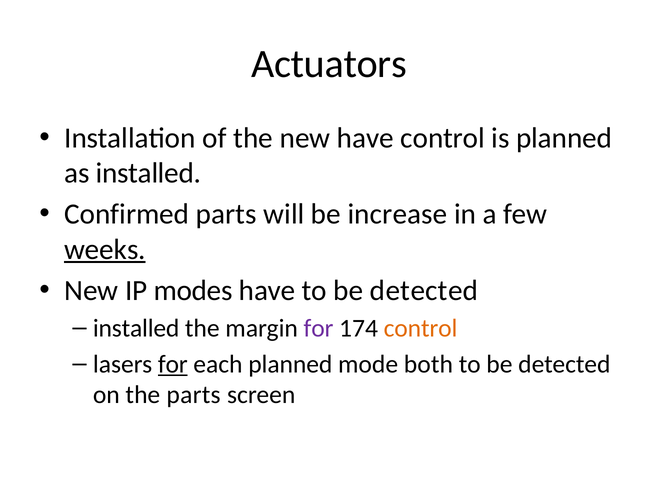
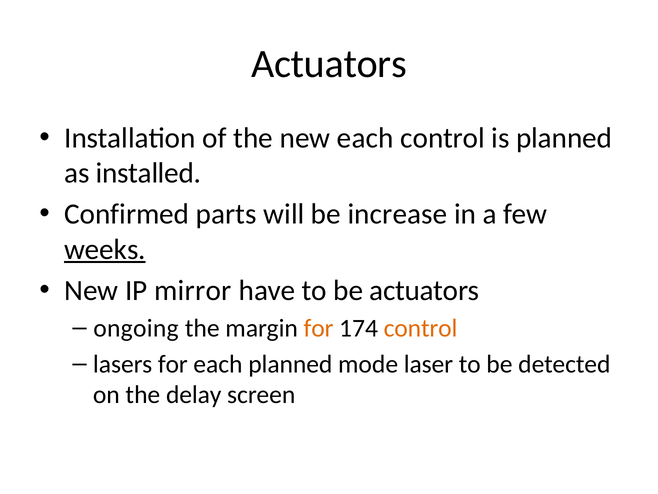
new have: have -> each (365, 138)
modes: modes -> mirror (193, 290)
have to be detected: detected -> actuators (424, 290)
installed: installed -> ongoing (136, 328)
for colour: purple -> orange (319, 328)
for underline: present -> none (173, 364)
both: both -> laser (428, 364)
the parts: parts -> delay (194, 395)
